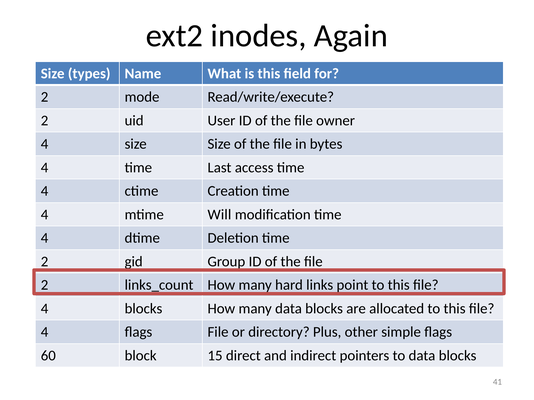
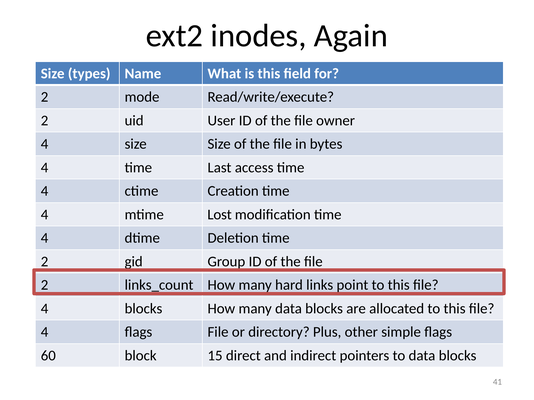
Will: Will -> Lost (220, 215)
